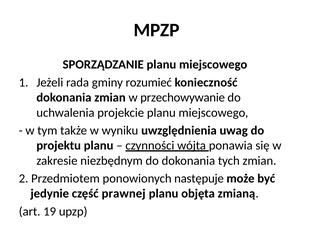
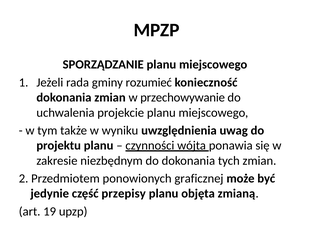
następuje: następuje -> graficznej (199, 179)
prawnej: prawnej -> przepisy (124, 194)
